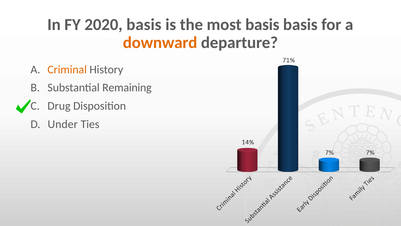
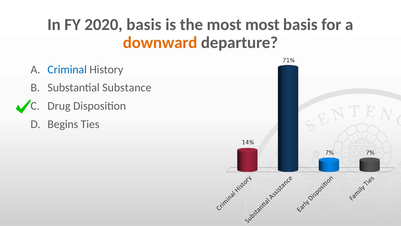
most basis: basis -> most (262, 25)
Criminal colour: orange -> blue (67, 69)
Remaining: Remaining -> Substance (127, 88)
Under: Under -> Begins (63, 124)
